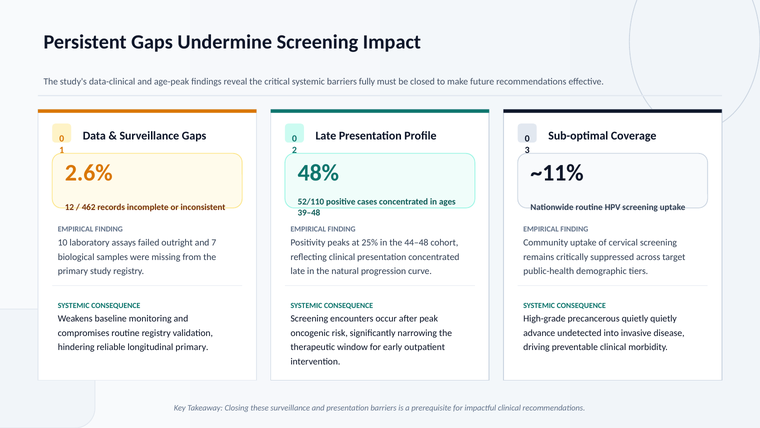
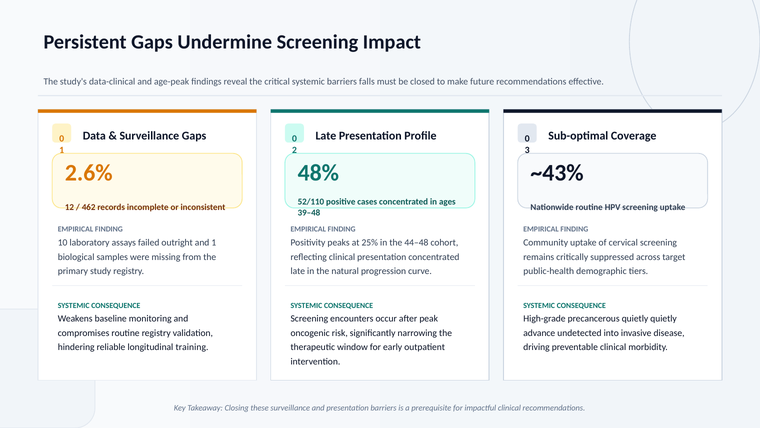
fully: fully -> falls (367, 81)
~11%: ~11% -> ~43% (557, 173)
and 7: 7 -> 1 (214, 242)
longitudinal primary: primary -> training (192, 347)
